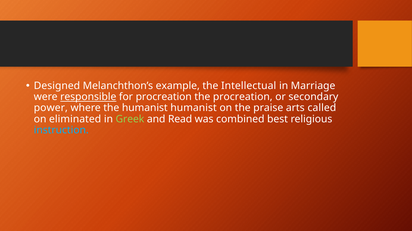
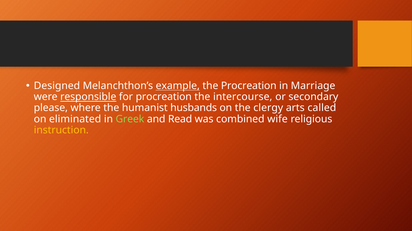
example underline: none -> present (178, 86)
the Intellectual: Intellectual -> Procreation (249, 86)
the procreation: procreation -> intercourse (243, 97)
power: power -> please (51, 108)
humanist humanist: humanist -> husbands (194, 108)
praise: praise -> clergy (268, 108)
best: best -> wife (277, 119)
instruction colour: light blue -> yellow (61, 130)
